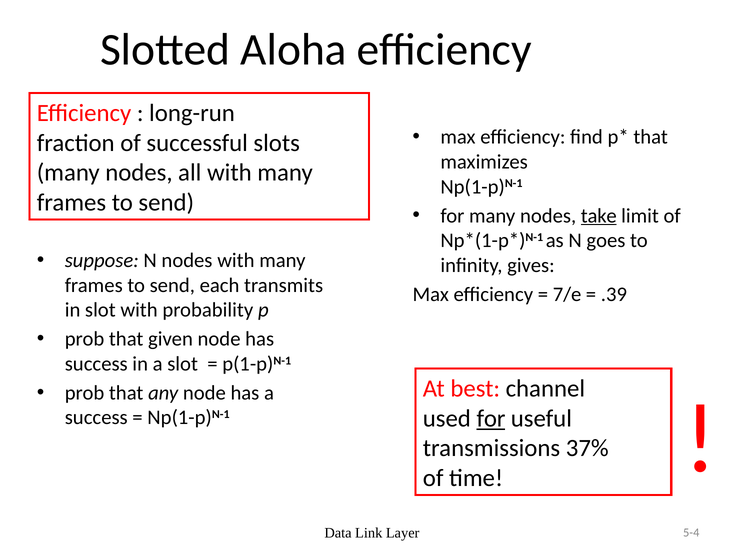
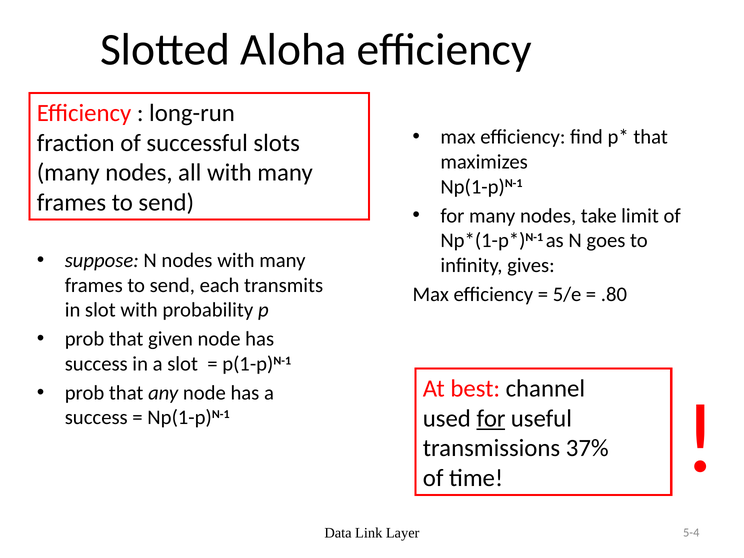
take underline: present -> none (599, 216)
7/e: 7/e -> 5/e (567, 294)
.39: .39 -> .80 (614, 294)
